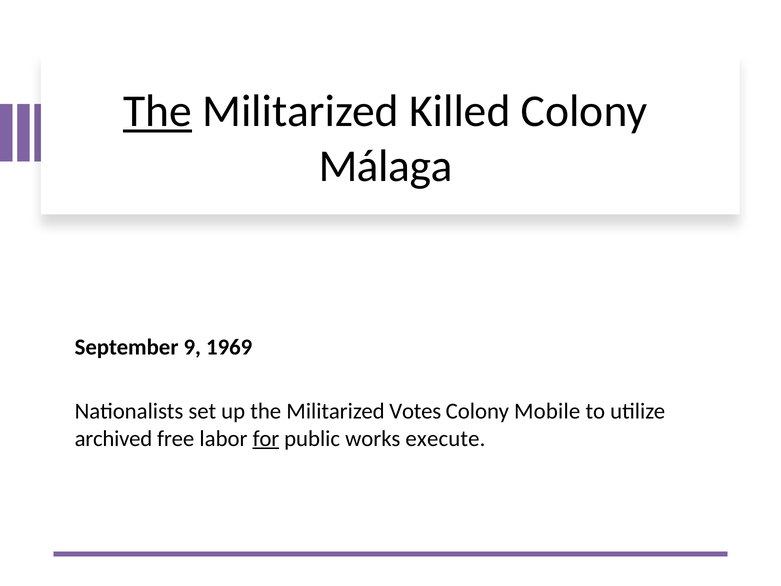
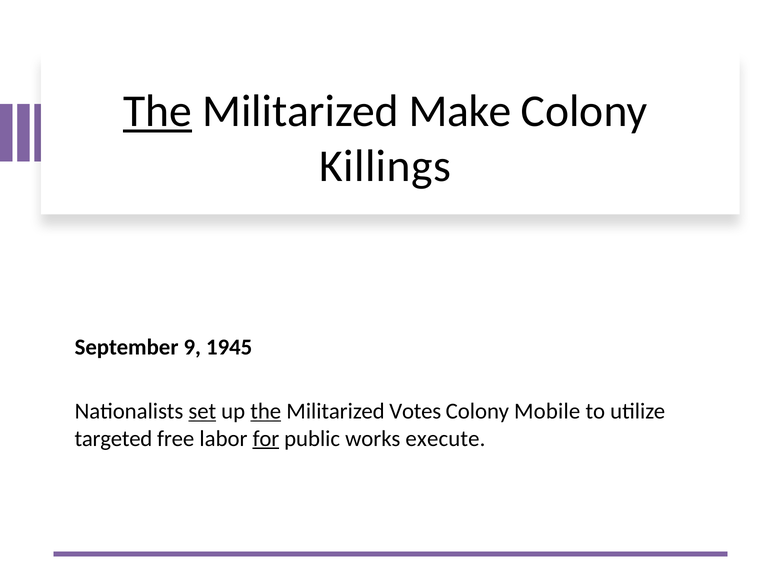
Killed: Killed -> Make (460, 111)
Málaga: Málaga -> Killings (385, 166)
1969: 1969 -> 1945 (229, 347)
set underline: none -> present (202, 411)
the underline: none -> present (266, 411)
archived: archived -> targeted (113, 438)
